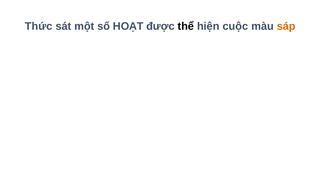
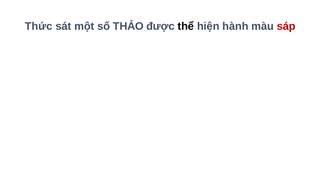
HOẠT: HOẠT -> THẢO (128, 26)
cuộc: cuộc -> hành (235, 26)
sáp colour: orange -> red (286, 26)
